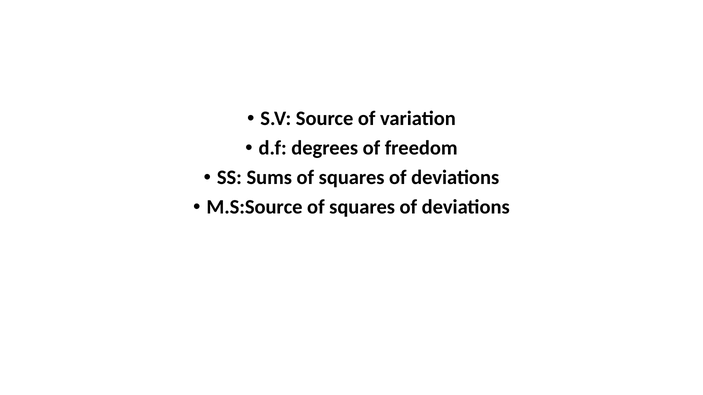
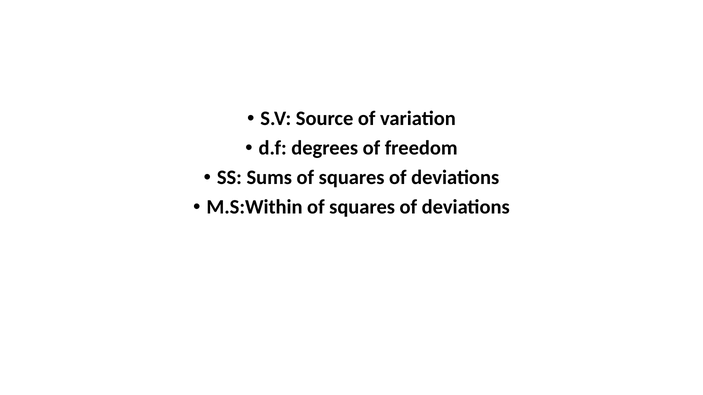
M.S:Source: M.S:Source -> M.S:Within (254, 207)
